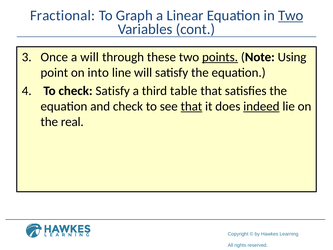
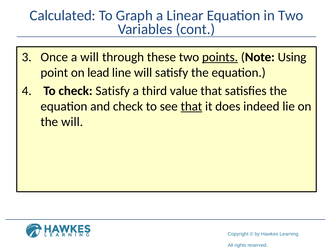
Fractional: Fractional -> Calculated (63, 15)
Two underline: present -> none (291, 15)
into: into -> lead (98, 72)
table: table -> value (184, 91)
indeed underline: present -> none (261, 106)
the real: real -> will (72, 122)
